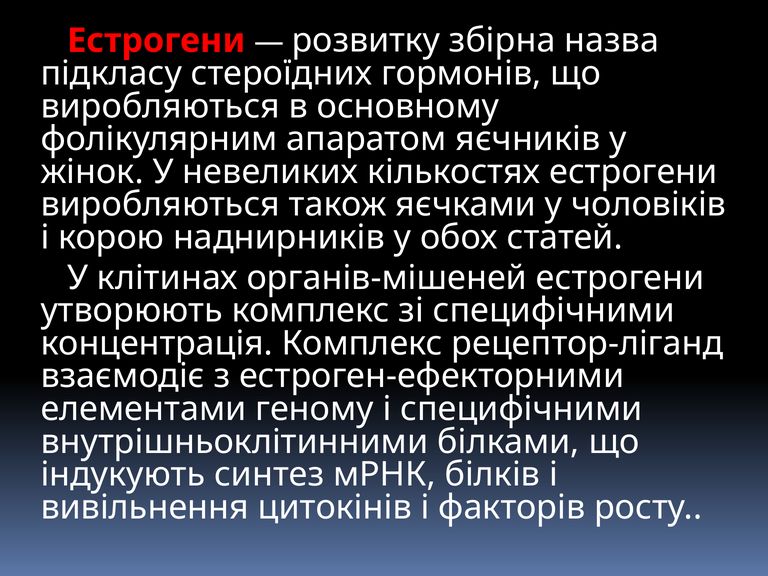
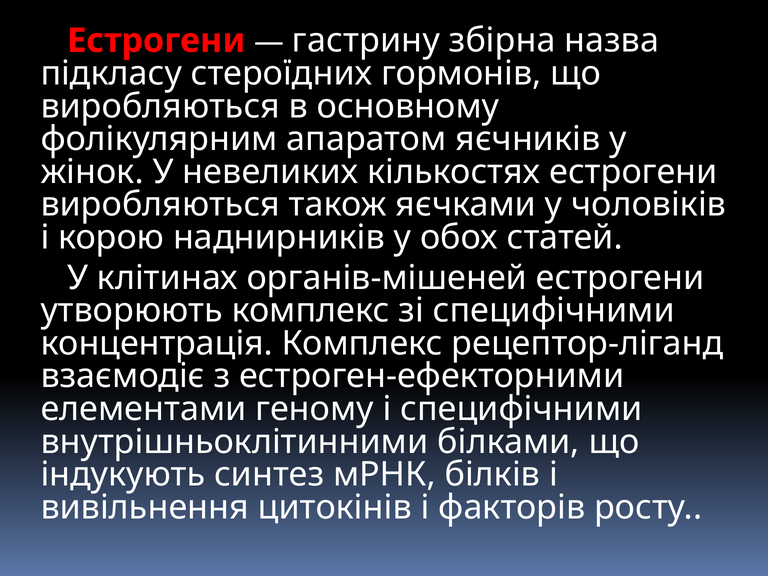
розвитку: розвитку -> гастрину (366, 41)
